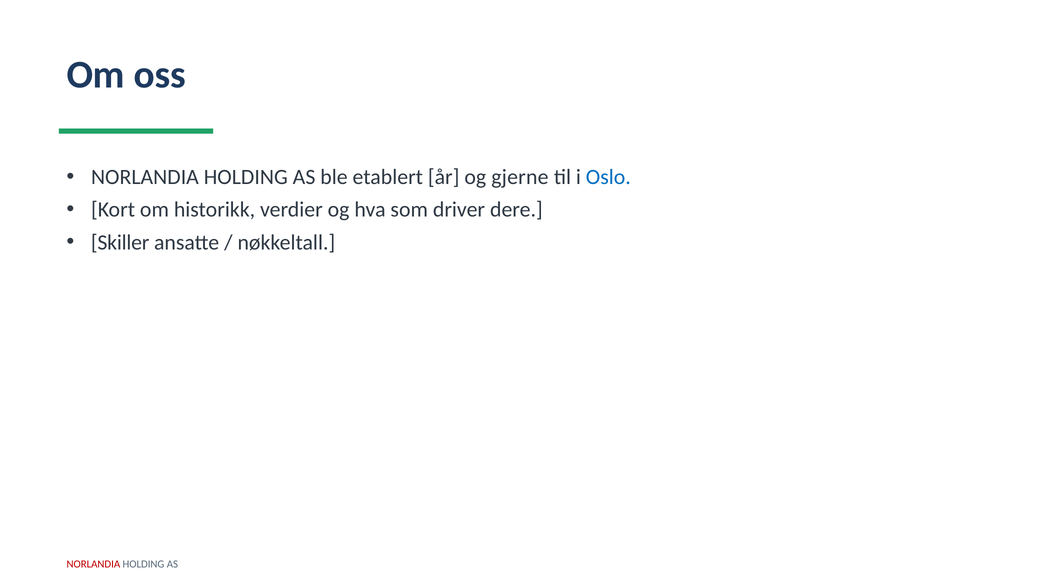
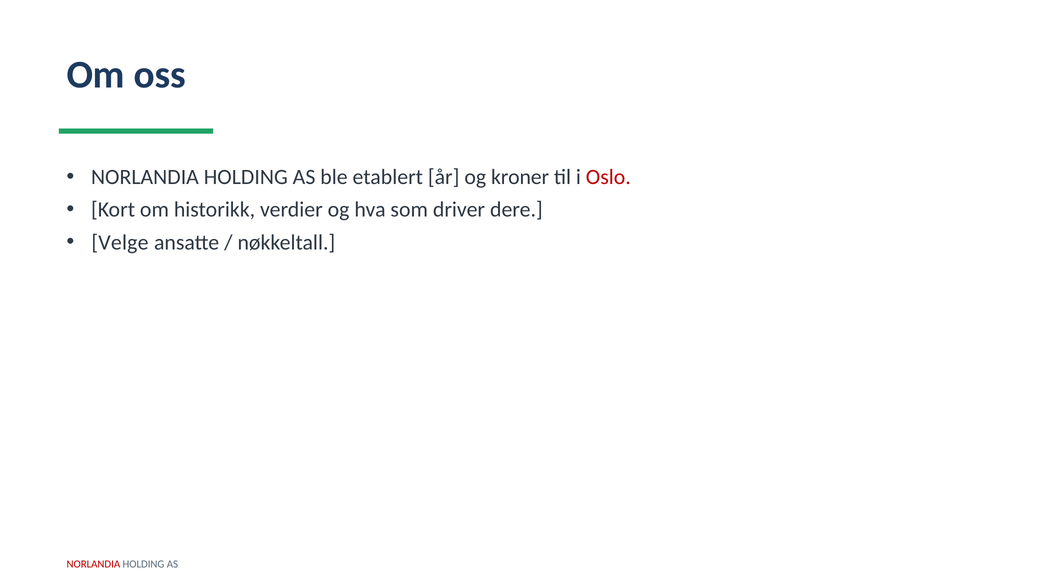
gjerne: gjerne -> kroner (520, 177)
Oslo colour: blue -> red (608, 177)
Skiller: Skiller -> Velge (120, 243)
